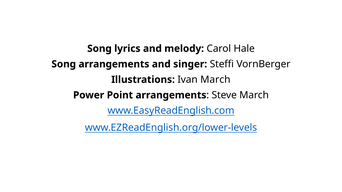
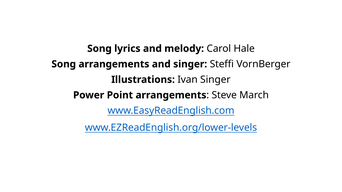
Ivan March: March -> Singer (215, 80)
